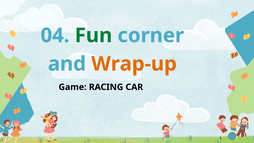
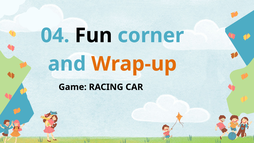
Fun colour: green -> black (93, 35)
